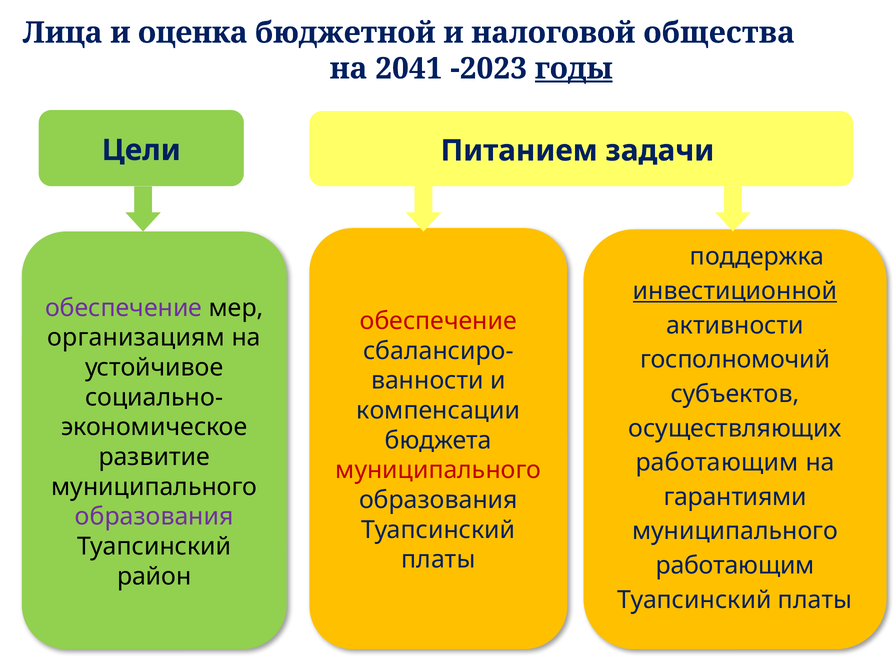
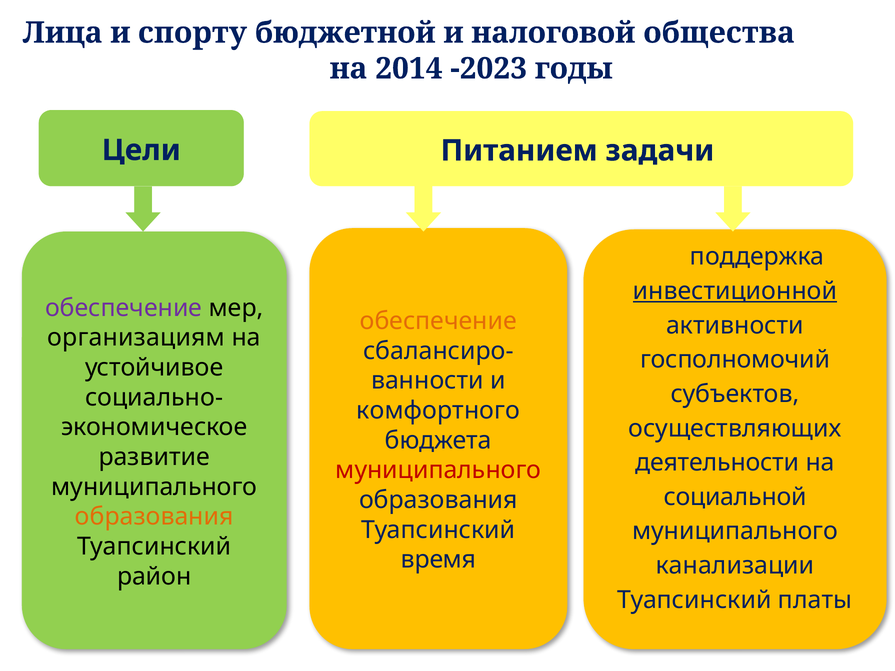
оценка: оценка -> спорту (193, 33)
2041: 2041 -> 2014 (409, 69)
годы underline: present -> none (574, 69)
обеспечение colour: red -> orange (438, 321)
компенсации: компенсации -> комфортного (438, 411)
работающим: работающим -> деятельности (717, 463)
гарантиями: гарантиями -> социальной (735, 497)
образования colour: purple -> orange (154, 517)
платы: платы -> время (439, 560)
работающим: работающим -> канализации (735, 566)
